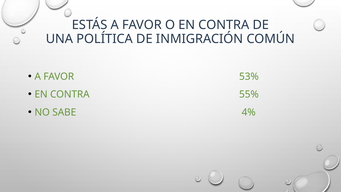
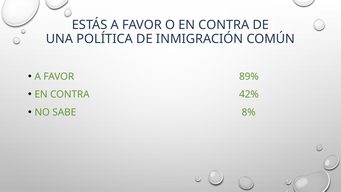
53%: 53% -> 89% (249, 77)
55%: 55% -> 42% (249, 94)
4%: 4% -> 8% (249, 112)
